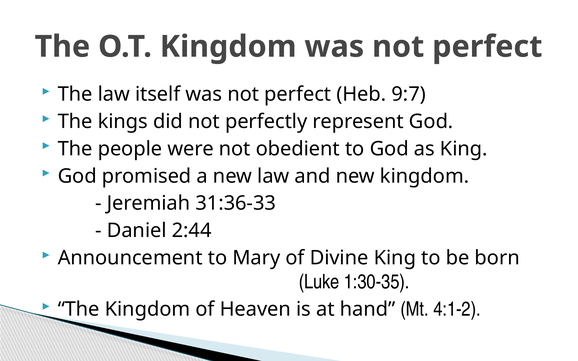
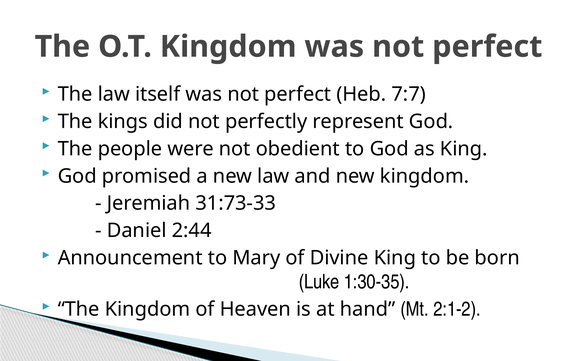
9:7: 9:7 -> 7:7 (409, 94)
31:36-33: 31:36-33 -> 31:73-33 (236, 203)
4:1-2: 4:1-2 -> 2:1-2 (457, 309)
